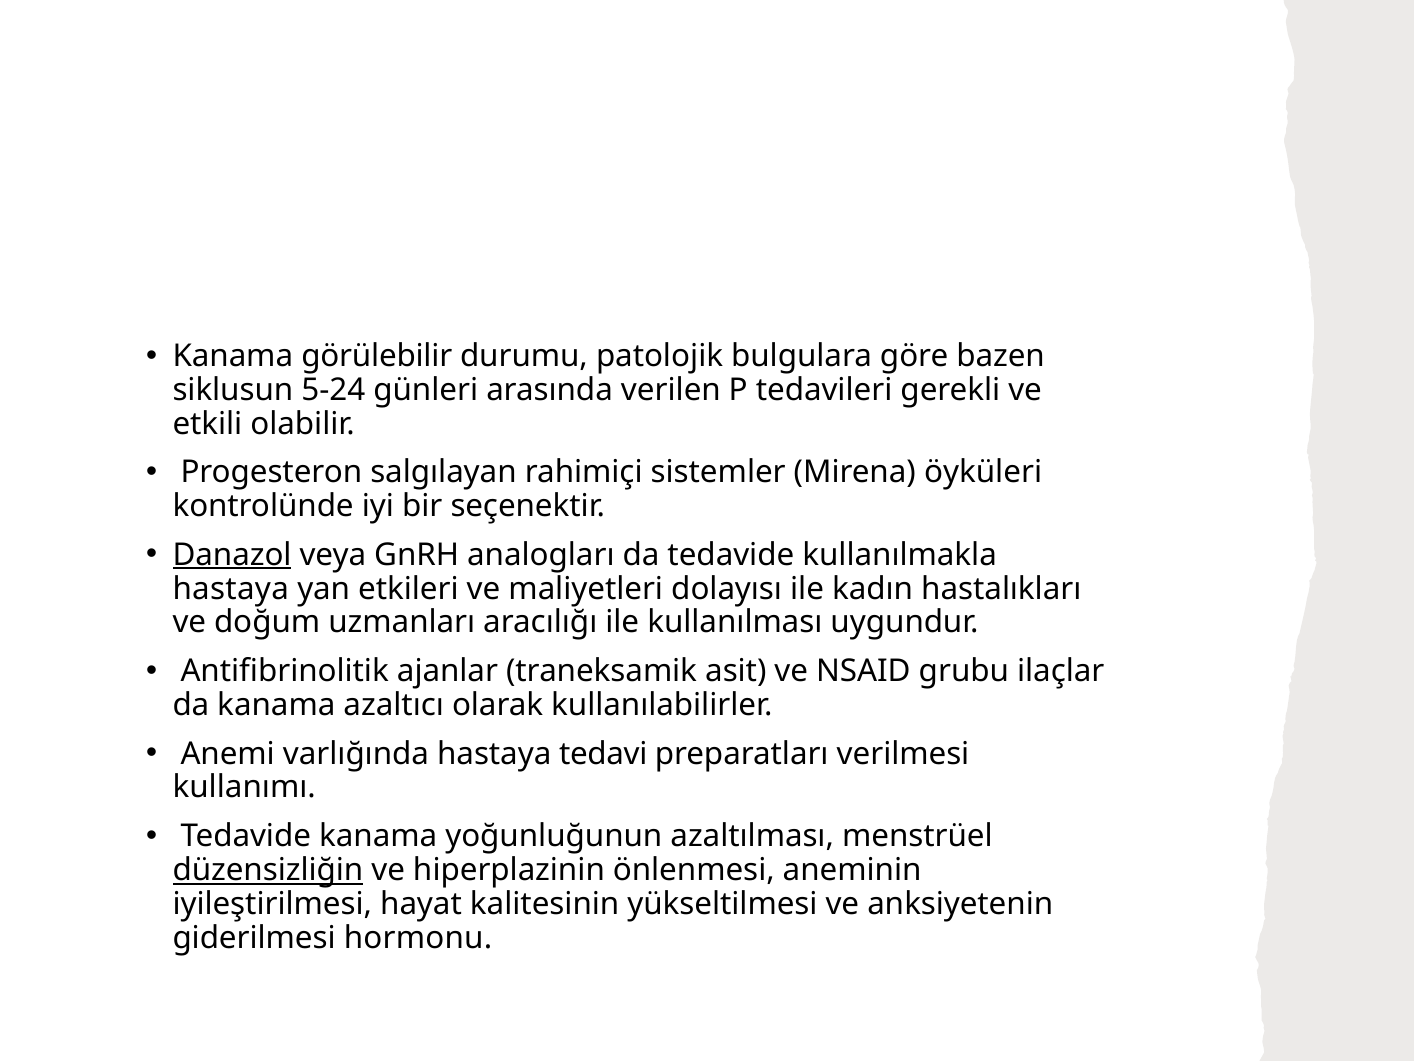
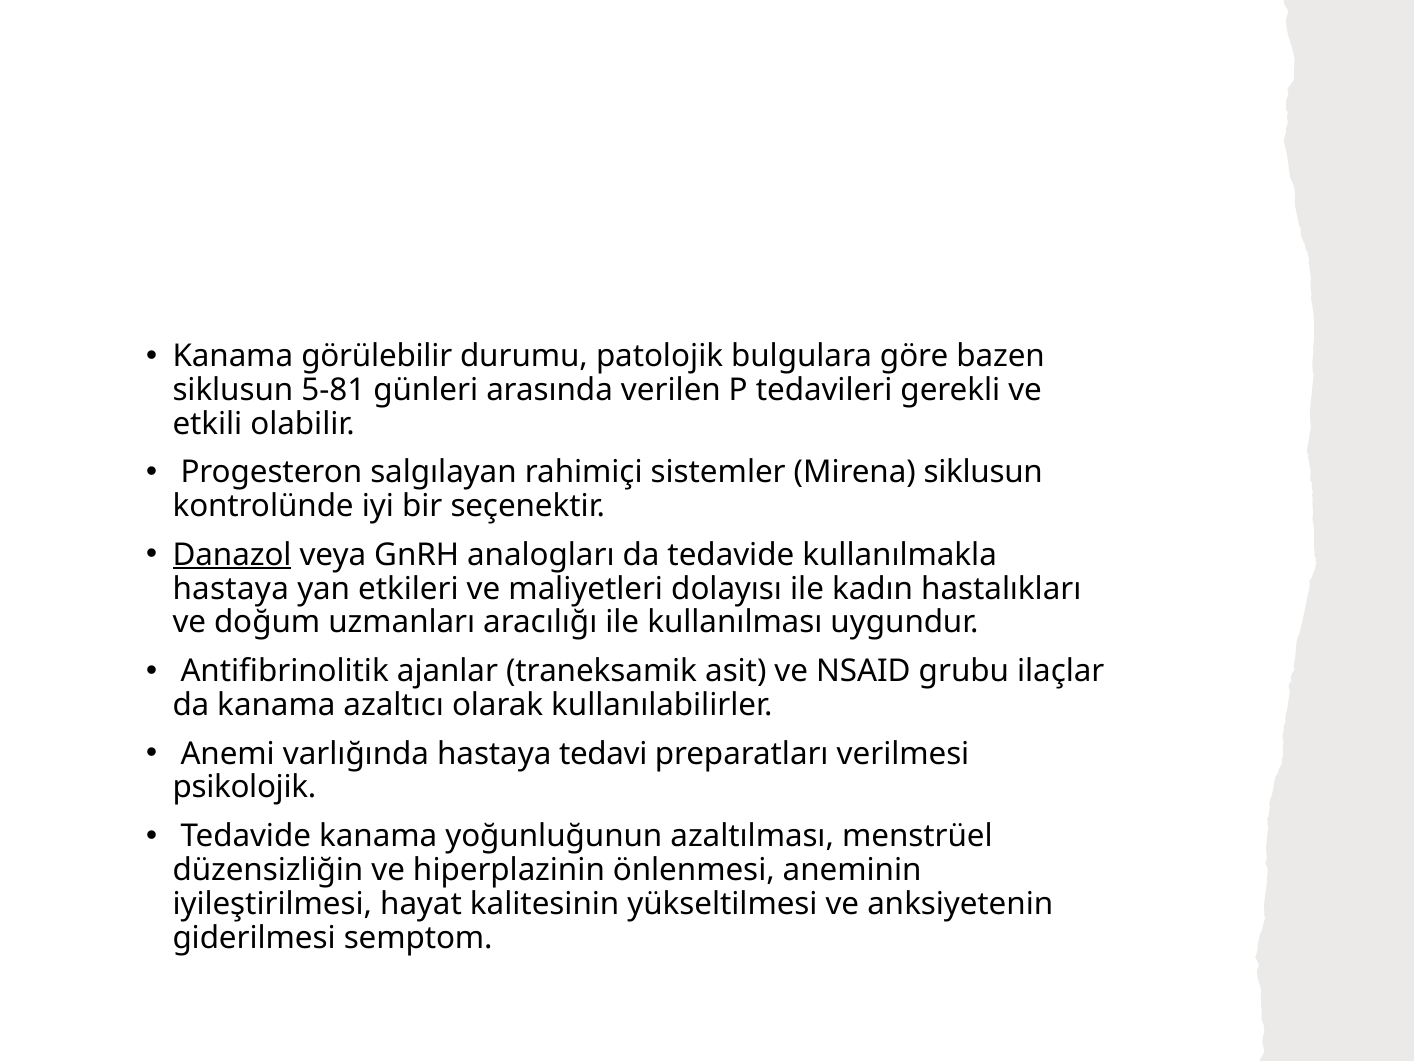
5-24: 5-24 -> 5-81 (333, 390)
Mirena öyküleri: öyküleri -> siklusun (983, 472)
kullanımı: kullanımı -> psikolojik (244, 787)
düzensizliğin underline: present -> none (268, 870)
hormonu: hormonu -> semptom (418, 937)
